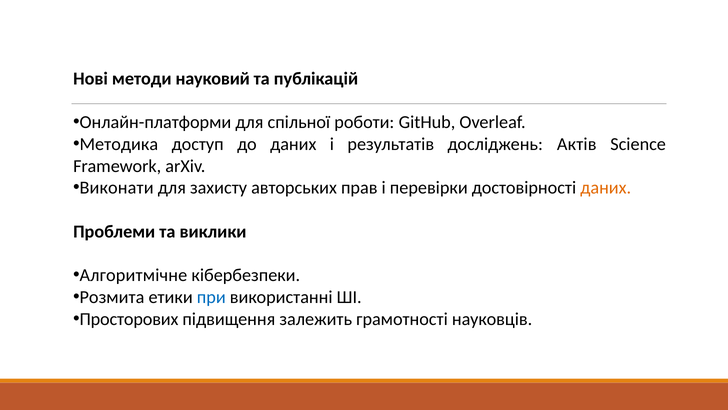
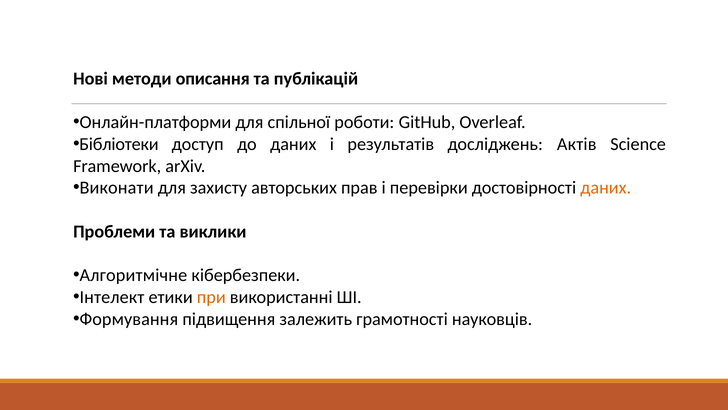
науковий: науковий -> описання (213, 78)
Методика: Методика -> Бібліотеки (119, 144)
Розмита: Розмита -> Інтелект (112, 297)
при colour: blue -> orange (211, 297)
Просторових: Просторових -> Формування (129, 319)
